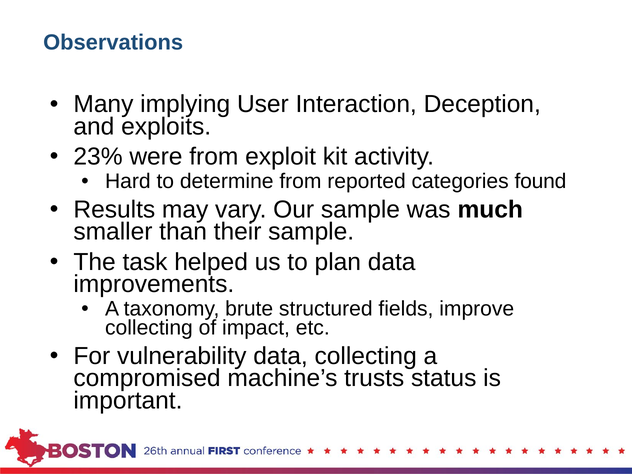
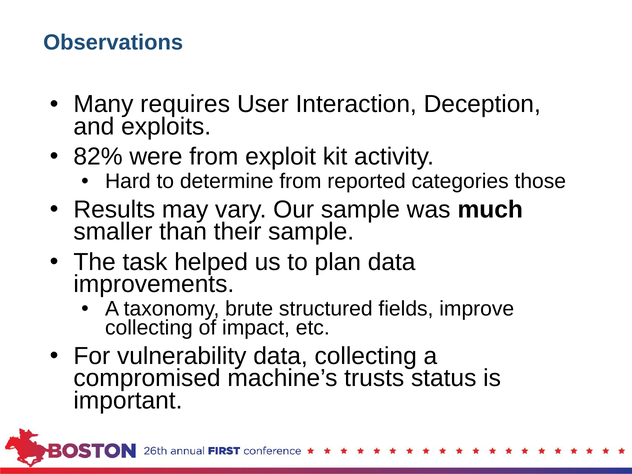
implying: implying -> requires (185, 104)
23%: 23% -> 82% (98, 157)
found: found -> those (540, 181)
